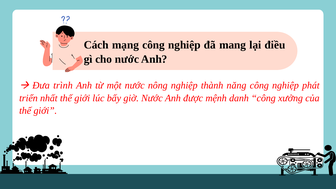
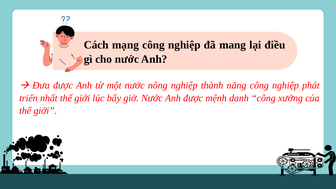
Đưa trình: trình -> được (63, 85)
